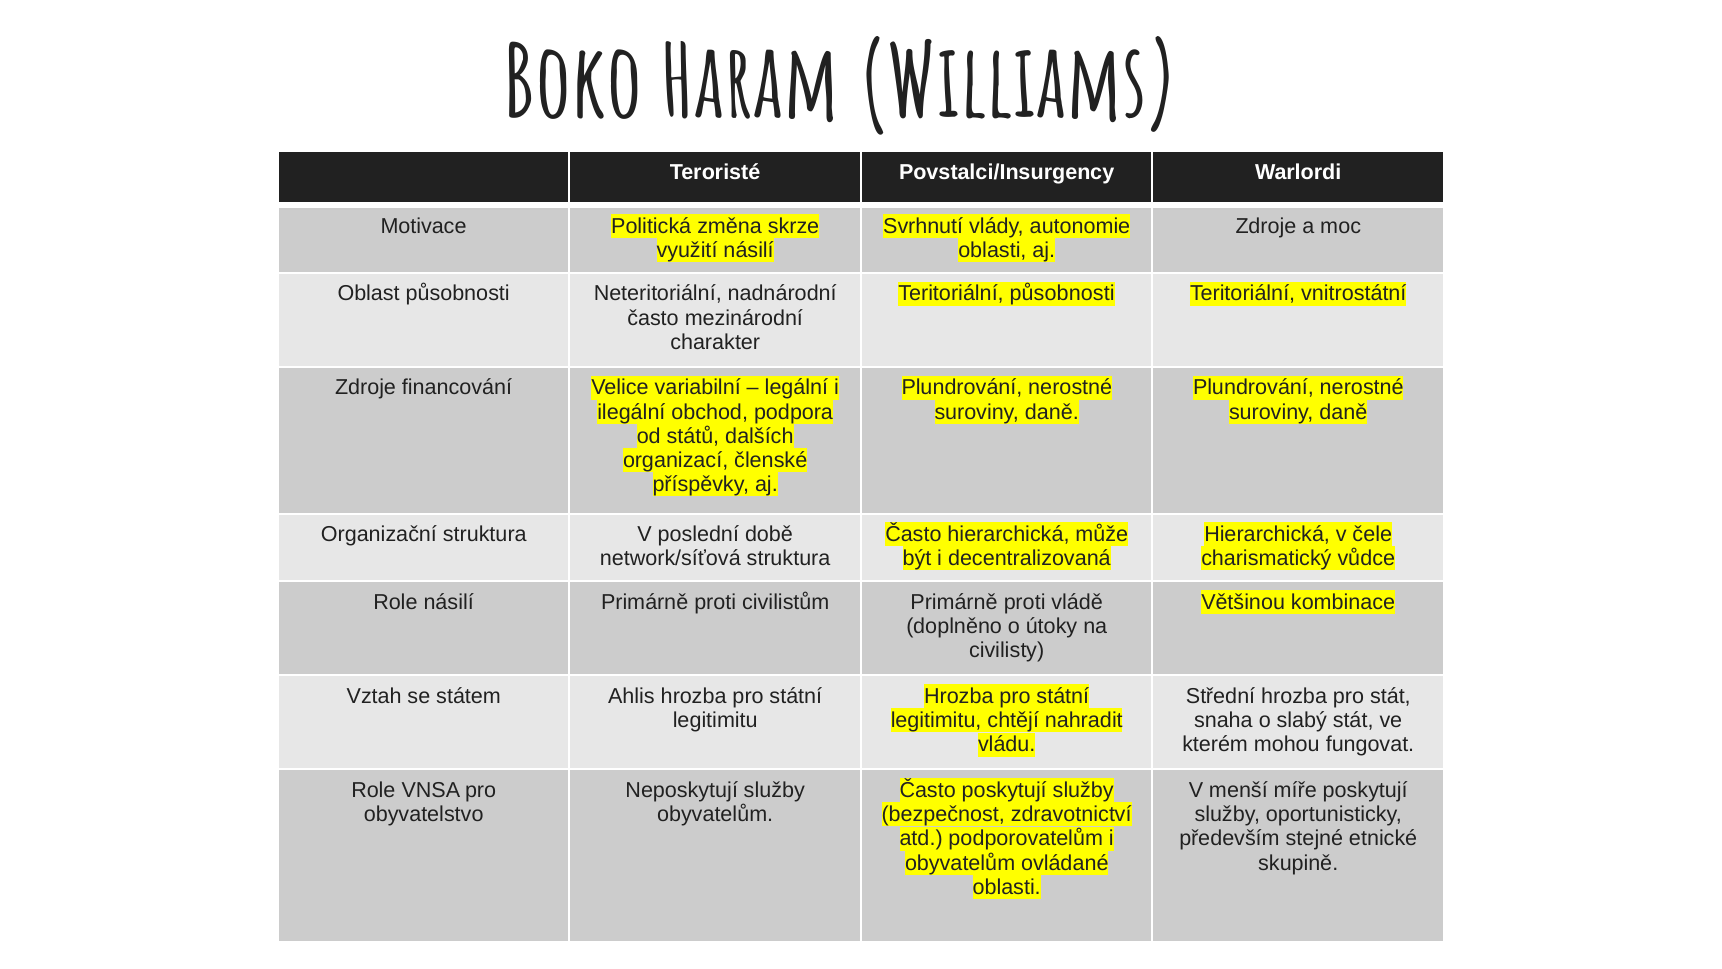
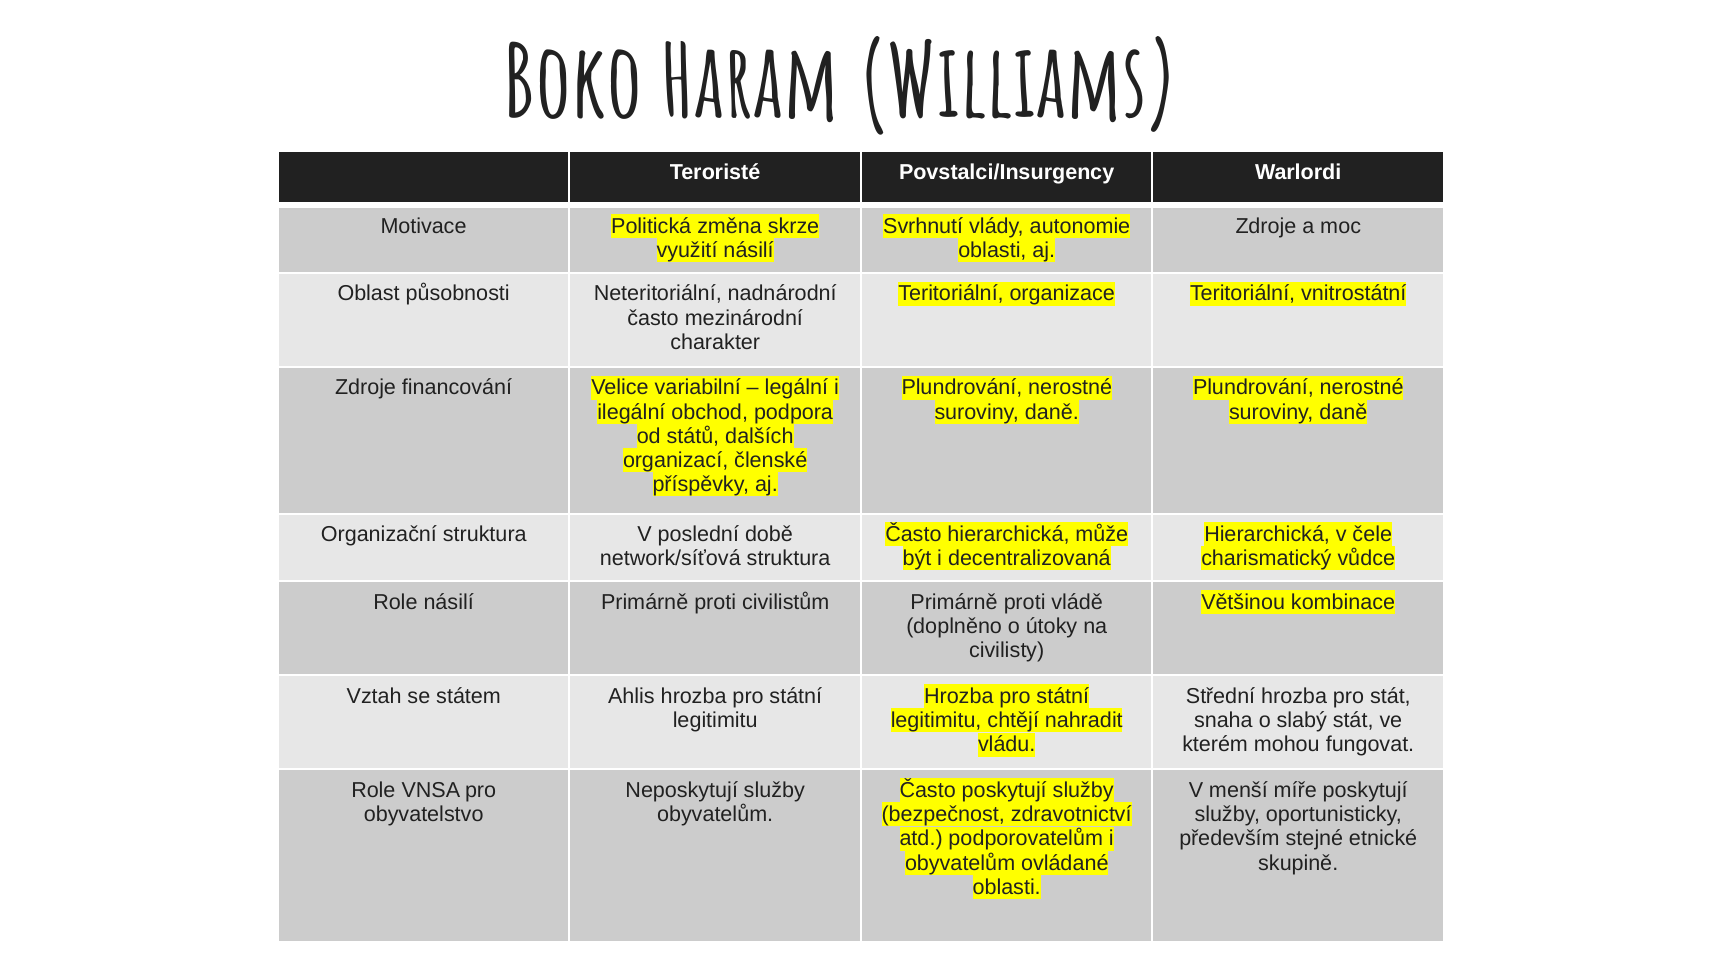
Teritoriální působnosti: působnosti -> organizace (1062, 294)
